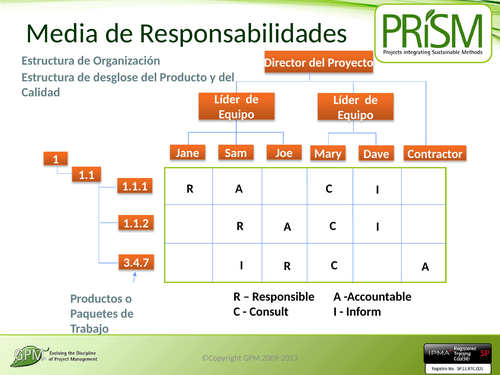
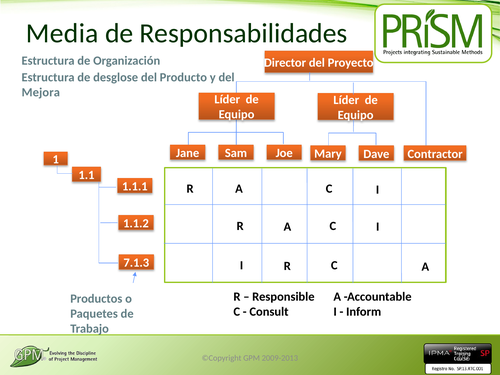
Calidad: Calidad -> Mejora (41, 92)
3.4.7: 3.4.7 -> 7.1.3 (136, 263)
